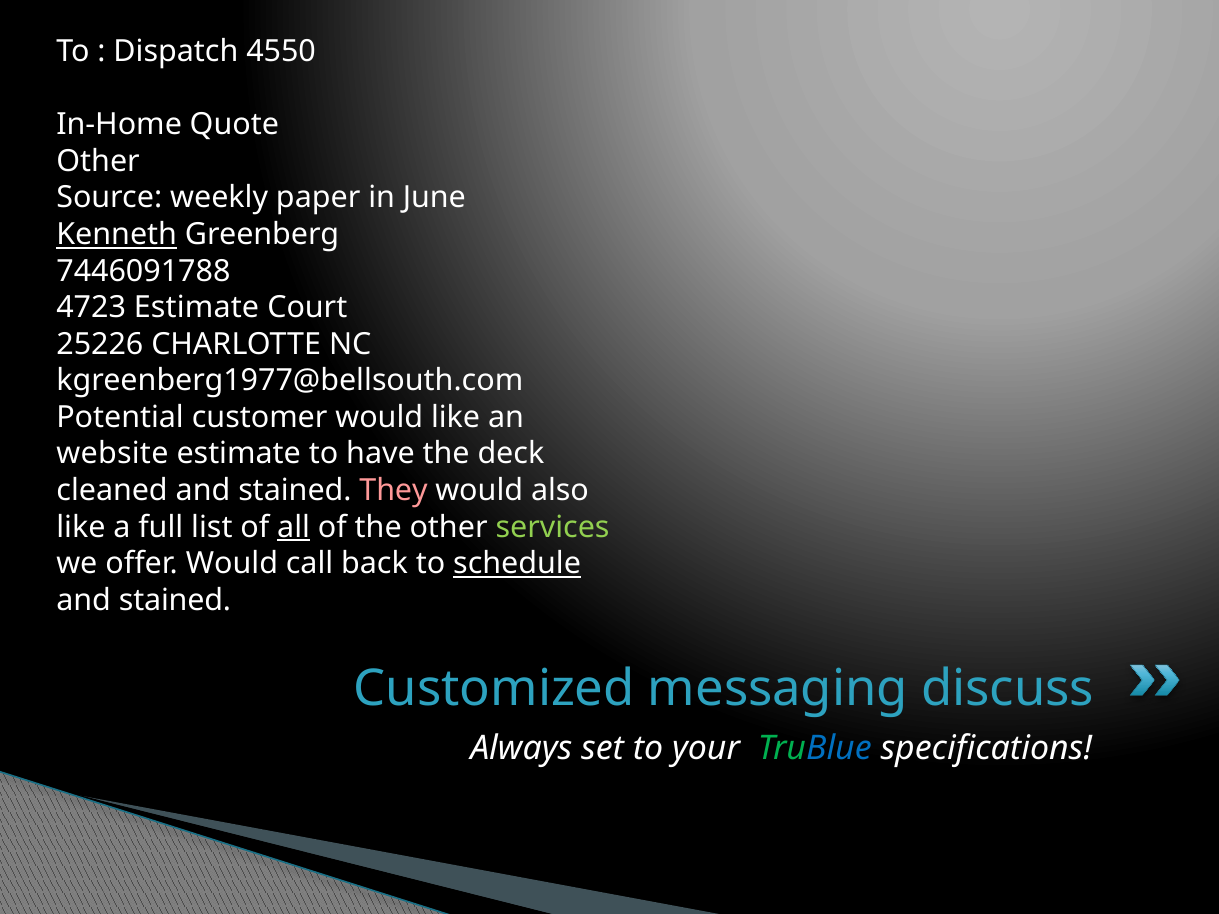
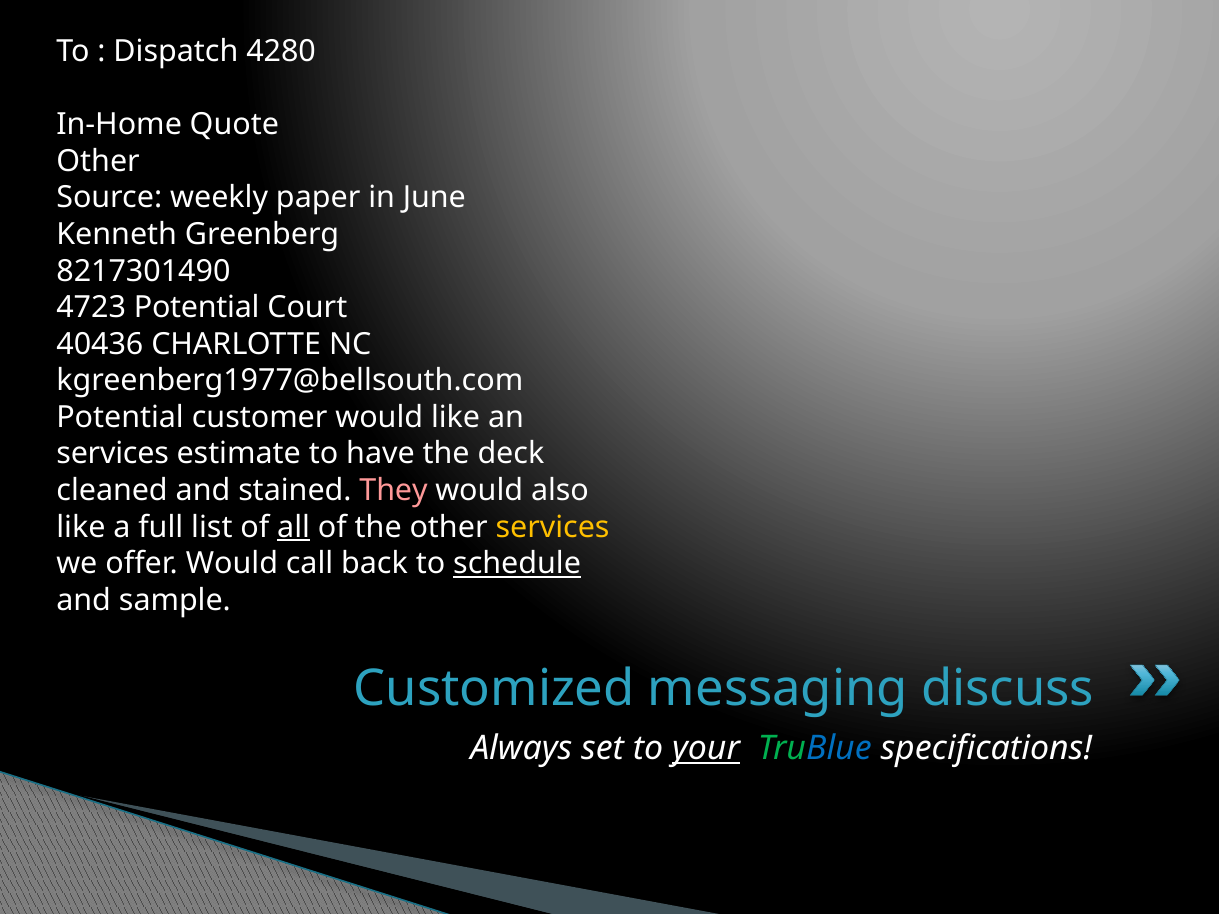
4550: 4550 -> 4280 (281, 52)
Kenneth underline: present -> none (117, 235)
7446091788: 7446091788 -> 8217301490 (143, 271)
4723 Estimate: Estimate -> Potential (197, 308)
25226: 25226 -> 40436 (100, 344)
website: website -> services (113, 454)
services colour: light green -> yellow (553, 527)
stained: stained -> sample (175, 600)
your underline: none -> present (706, 748)
